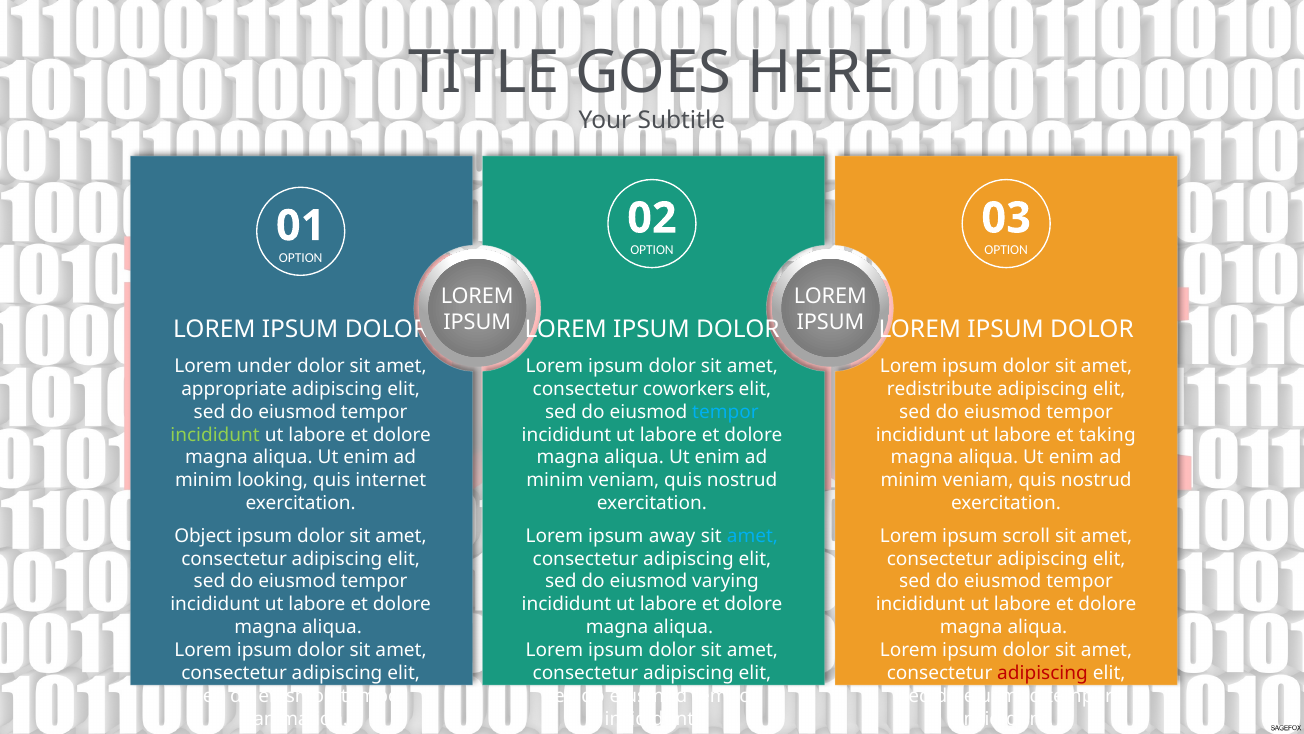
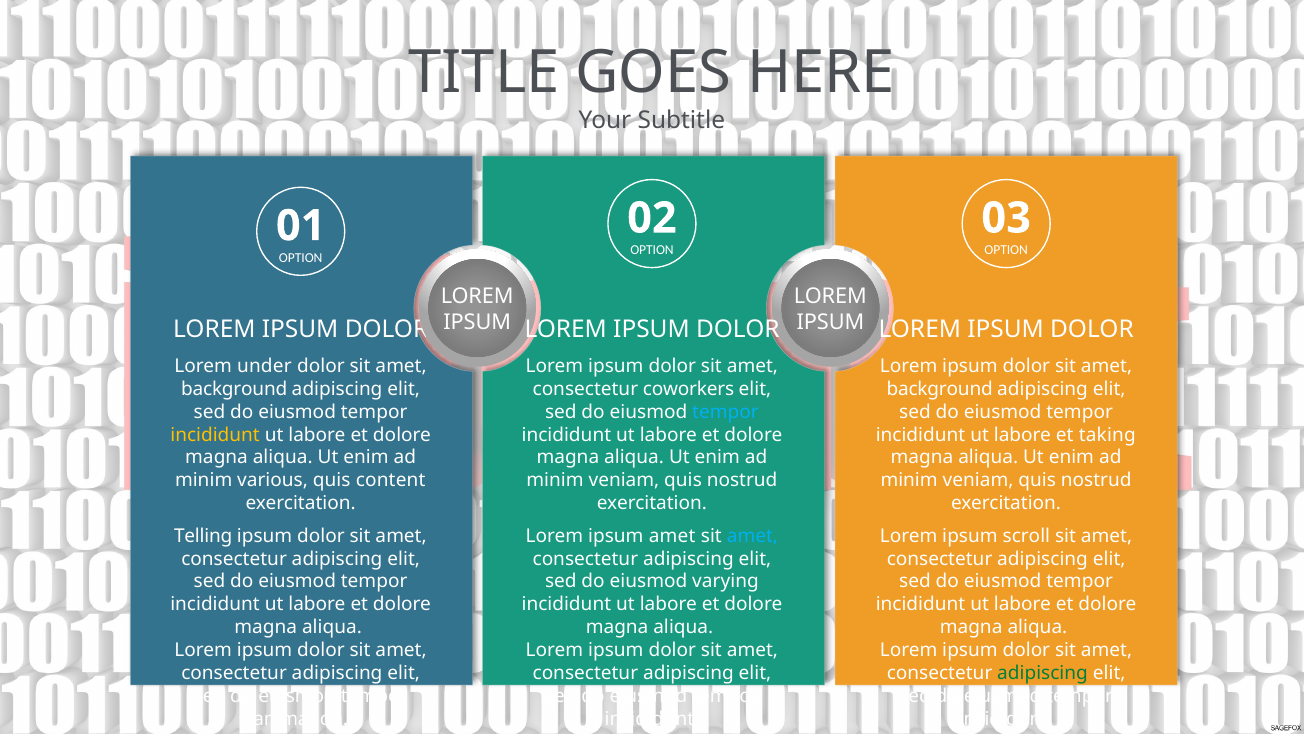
appropriate: appropriate -> background (234, 389)
redistribute: redistribute -> background (940, 389)
incididunt colour: light green -> yellow (215, 435)
looking: looking -> various (273, 480)
internet: internet -> content (391, 480)
Object: Object -> Telling (203, 536)
ipsum away: away -> amet (672, 536)
adipiscing colour: red -> green (1043, 673)
